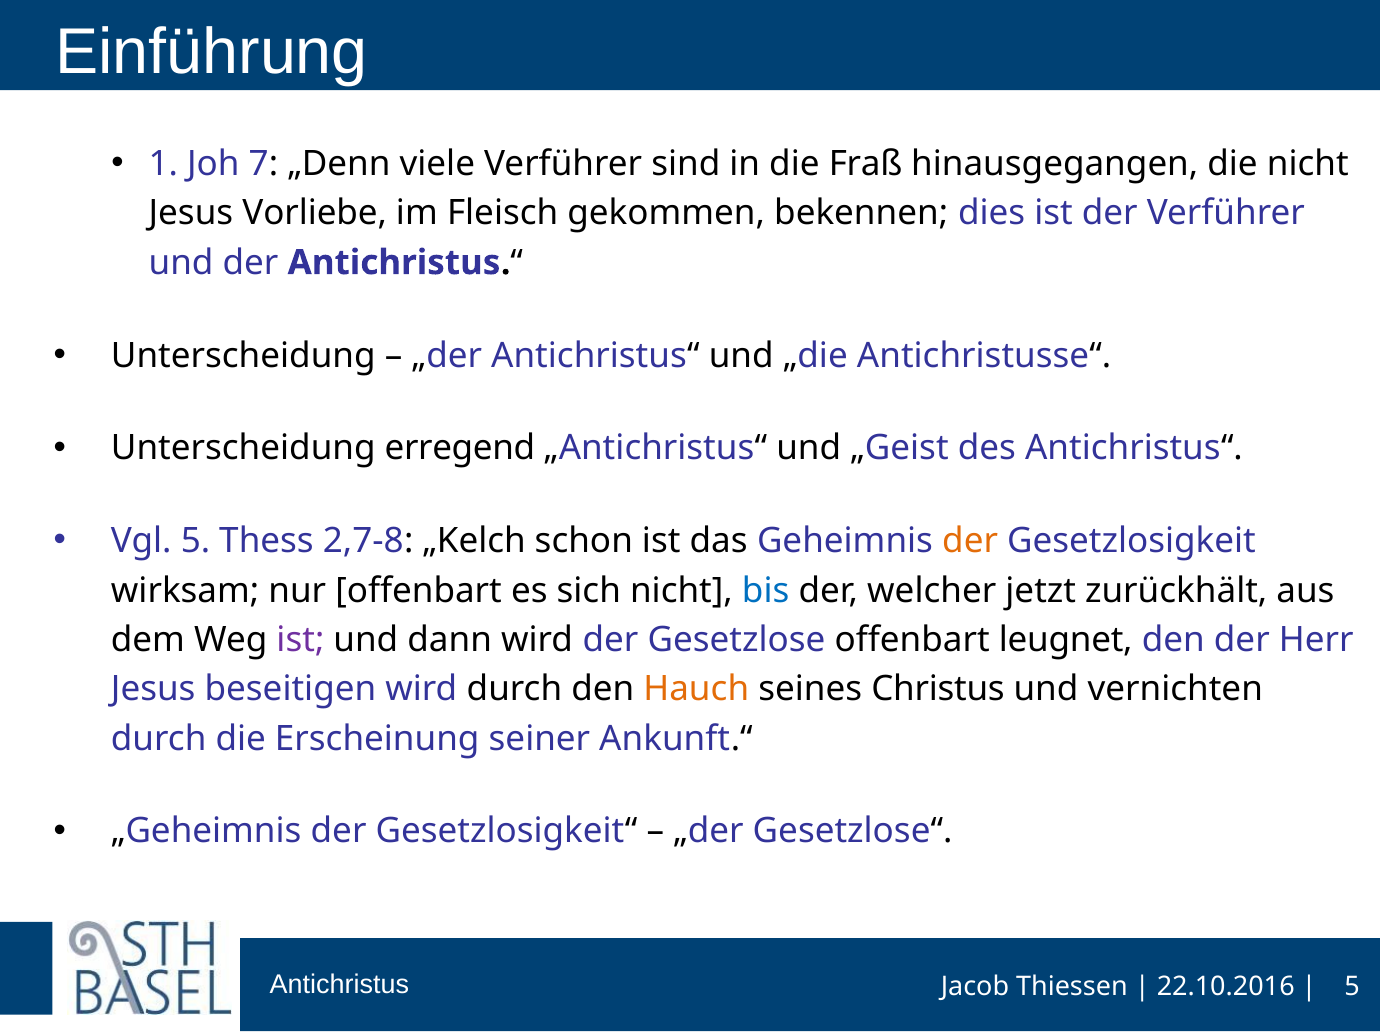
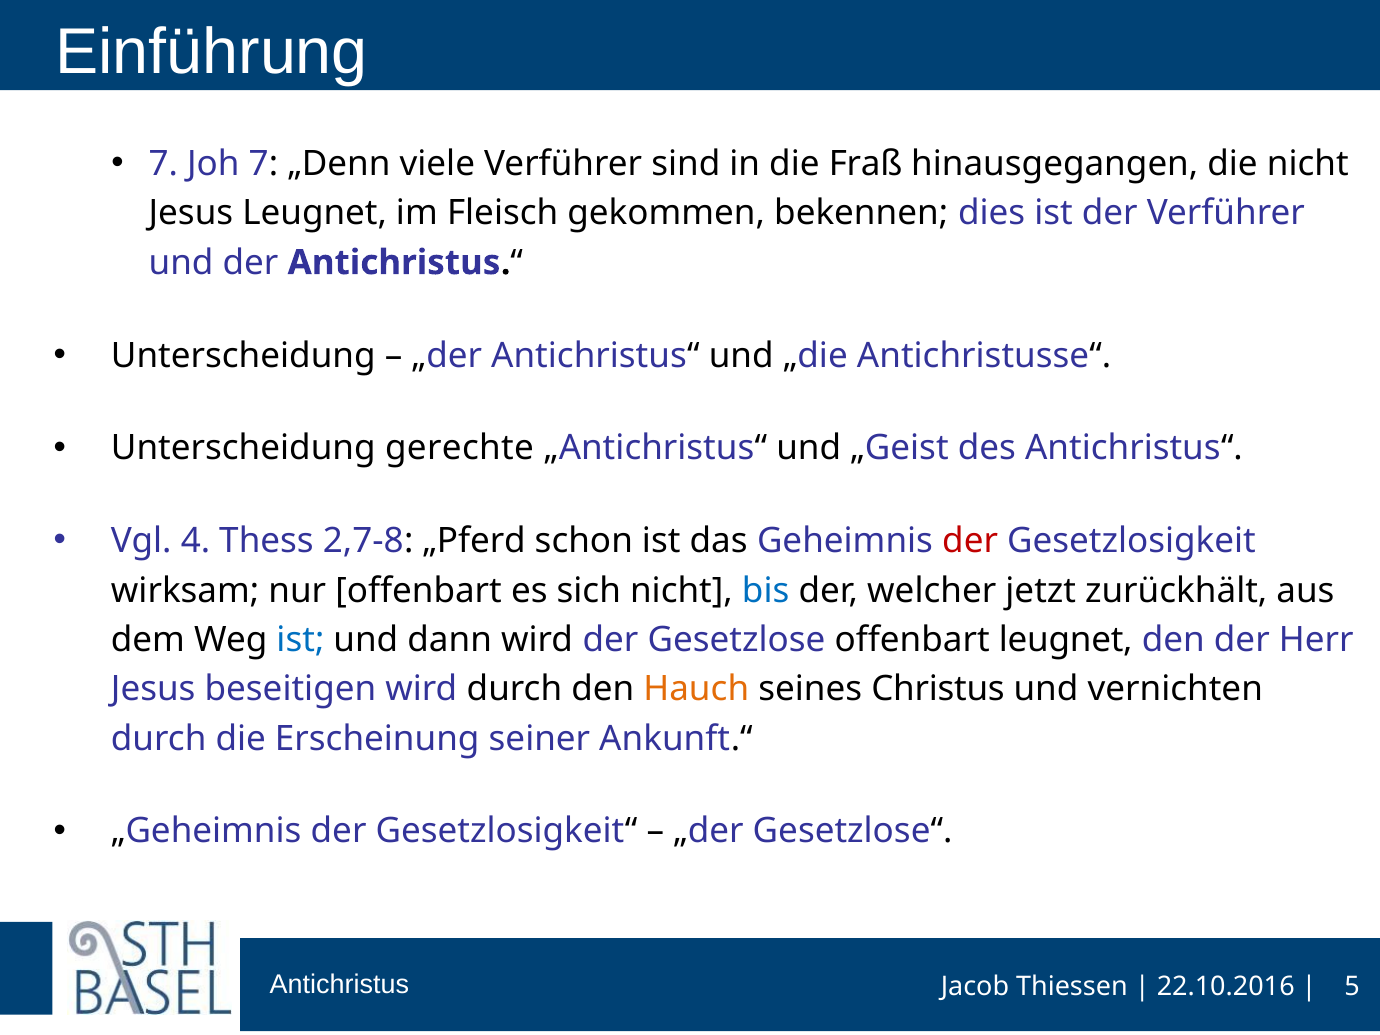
1: 1 -> 7 (163, 164)
Jesus Vorliebe: Vorliebe -> Leugnet (315, 213)
erregend: erregend -> gerechte (460, 448)
Vgl 5: 5 -> 4 (196, 541)
„Kelch: „Kelch -> „Pferd (474, 541)
der colour: orange -> red (970, 541)
ist colour: purple -> blue (300, 640)
